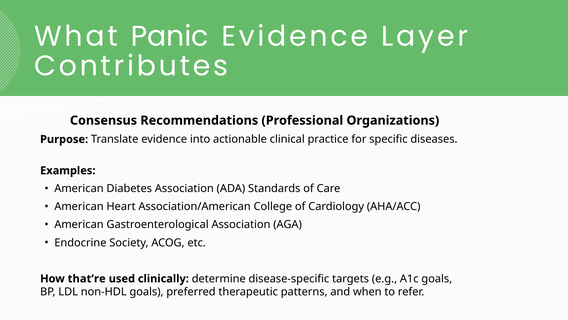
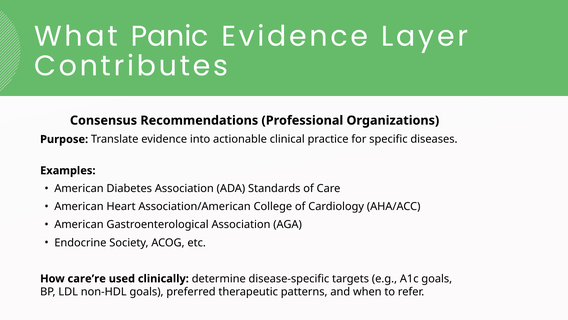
that’re: that’re -> care’re (87, 278)
